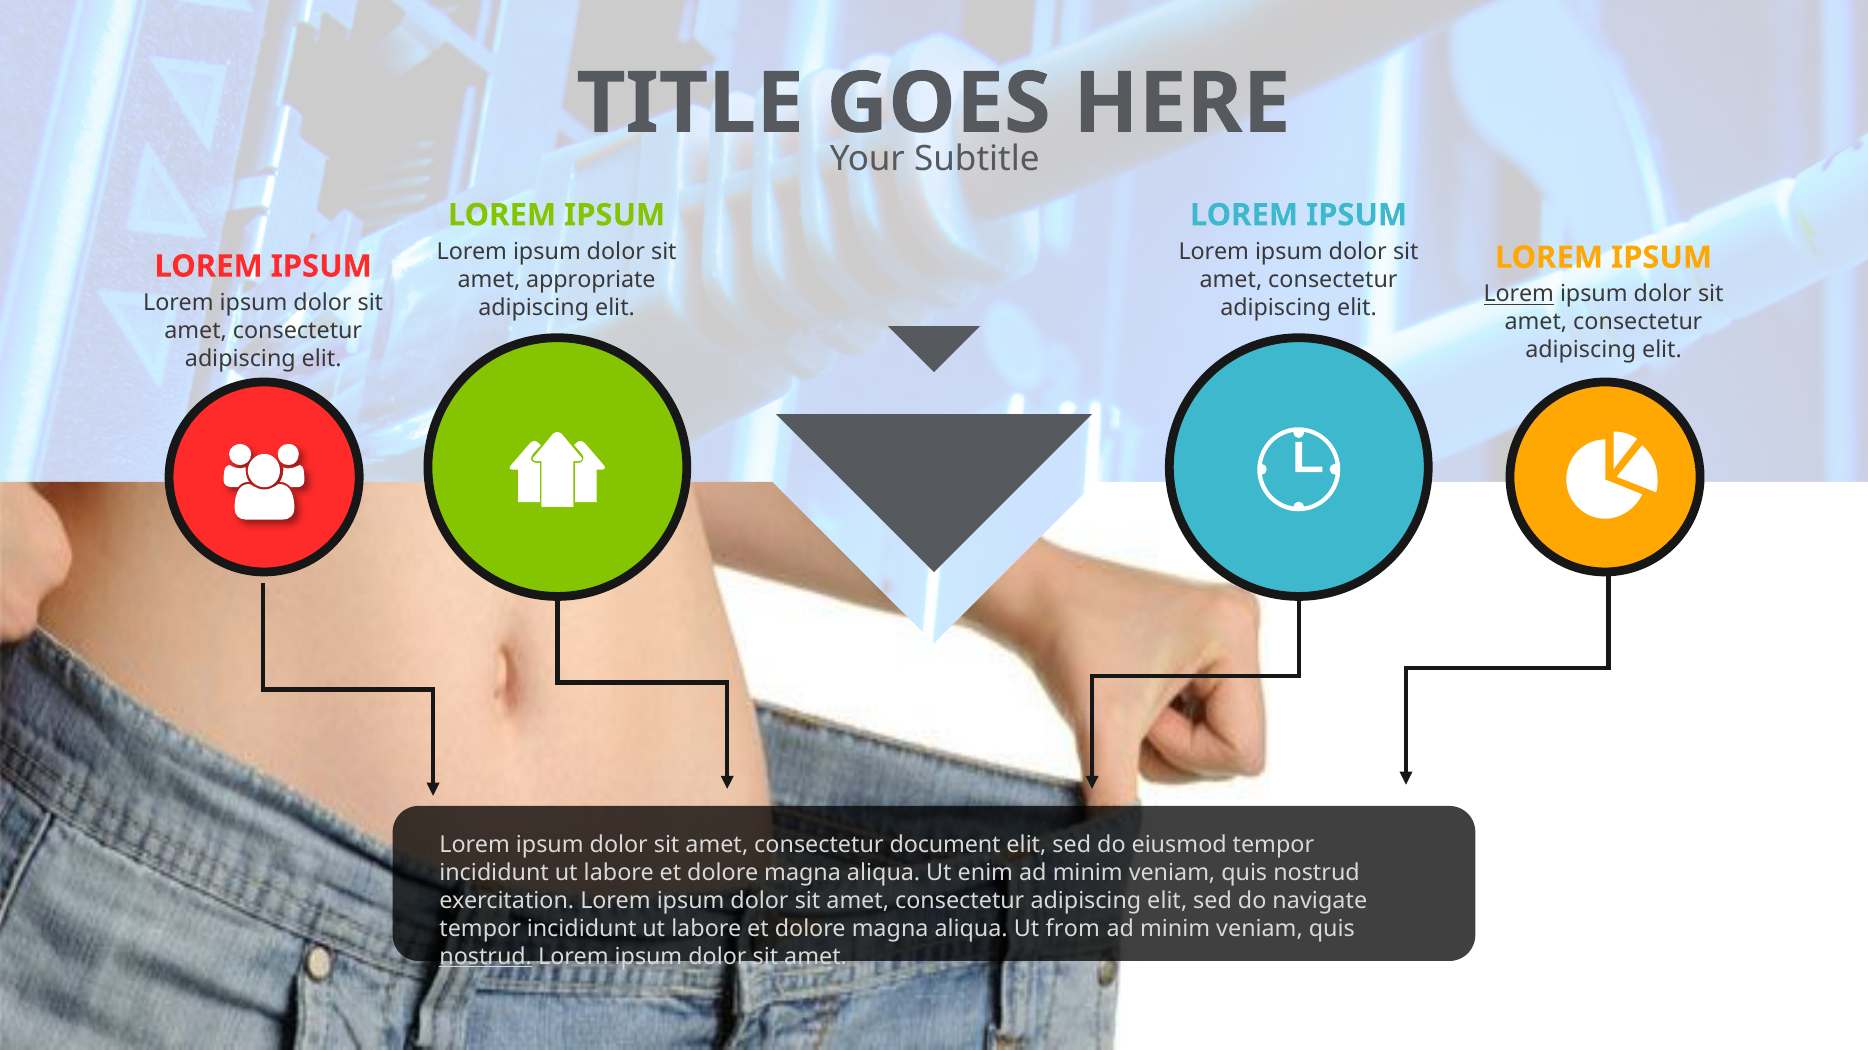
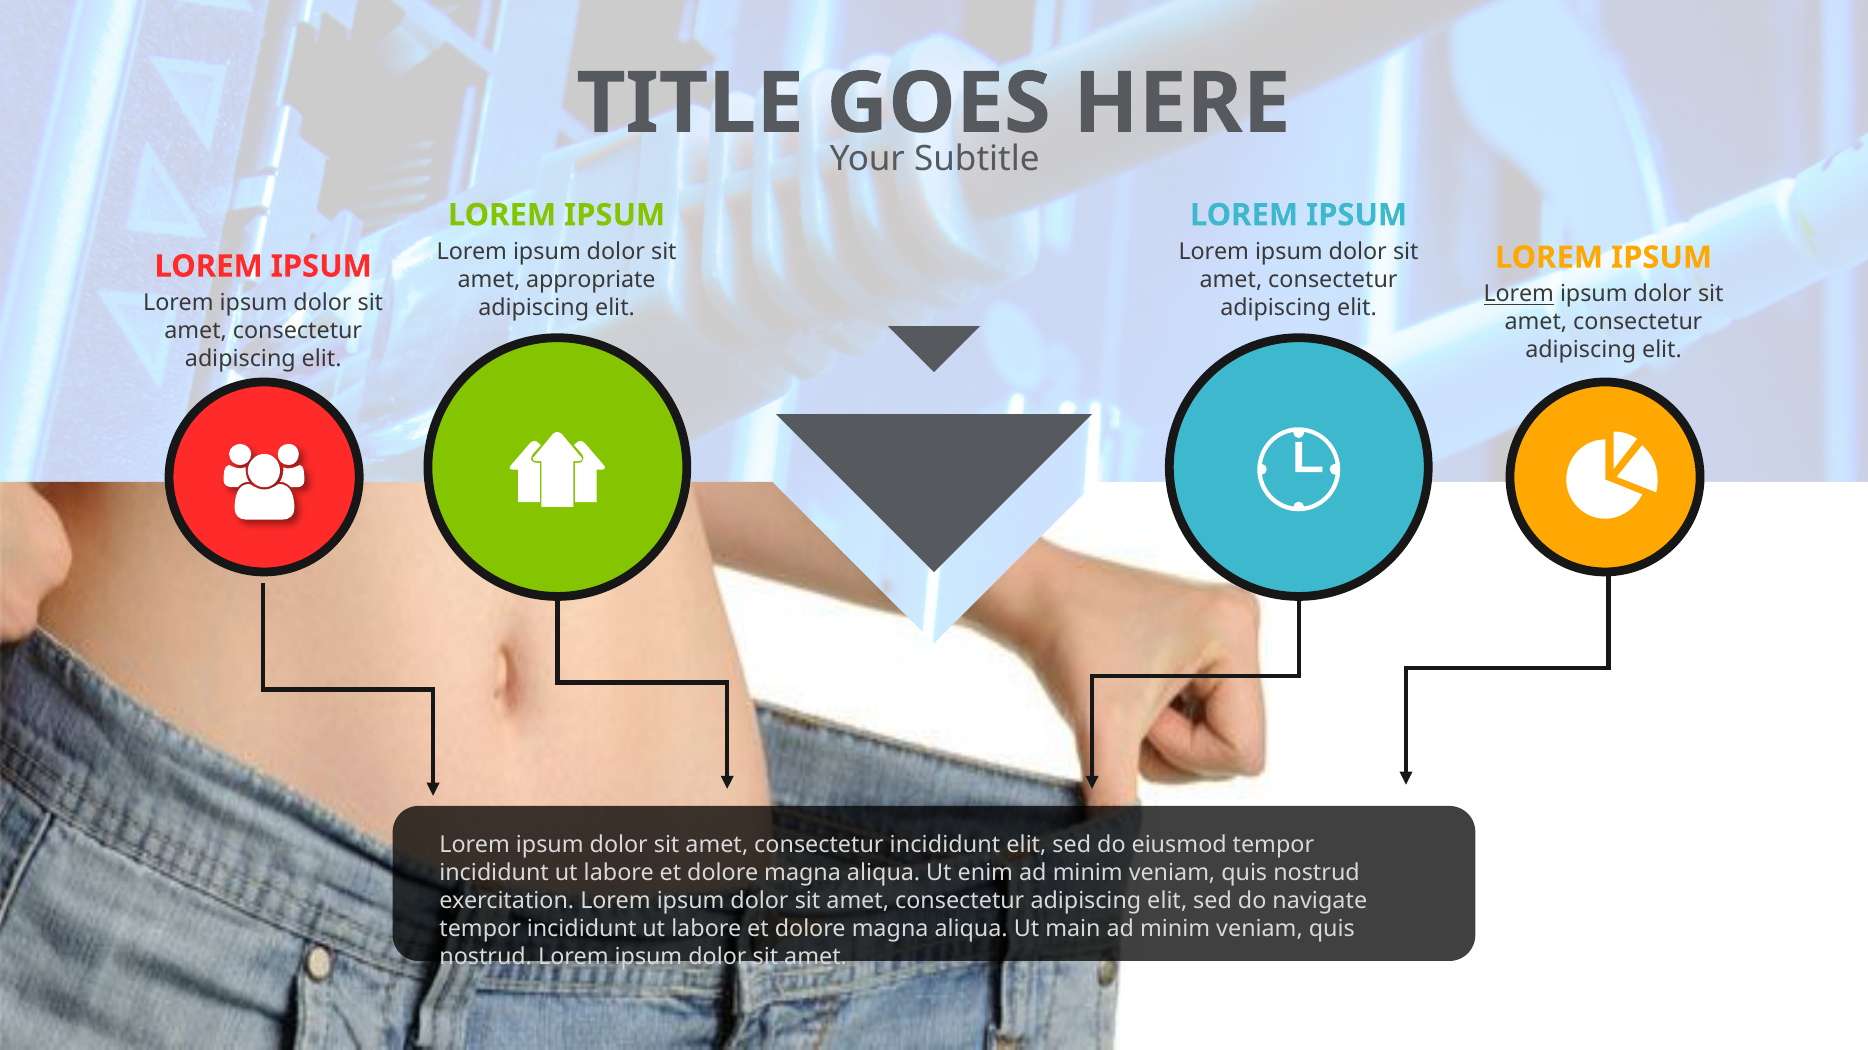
consectetur document: document -> incididunt (945, 845)
from: from -> main (1073, 929)
nostrud underline: present -> none (486, 957)
